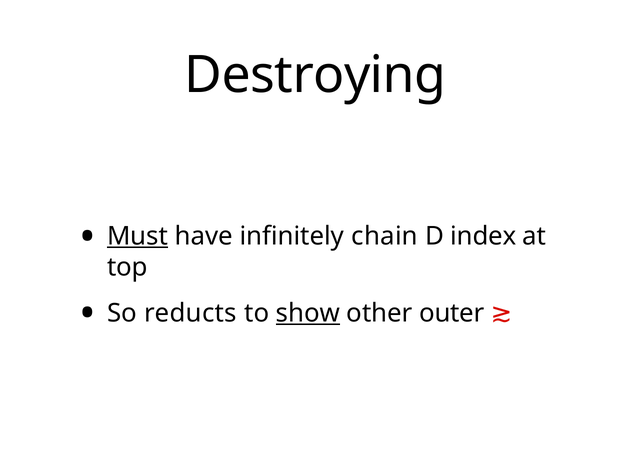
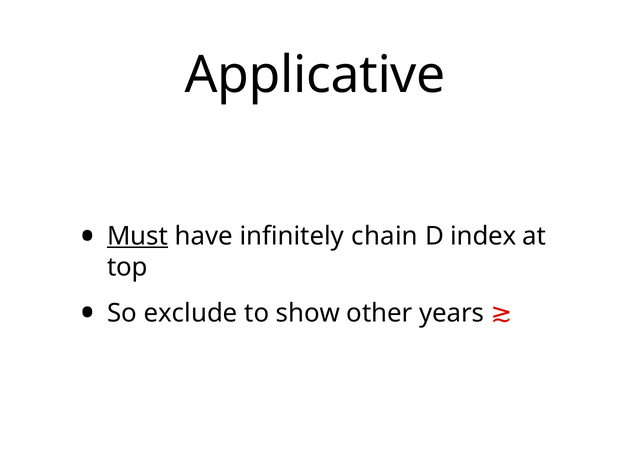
Destroying: Destroying -> Applicative (315, 75)
reducts: reducts -> exclude (191, 313)
show underline: present -> none (308, 313)
outer: outer -> years (452, 313)
